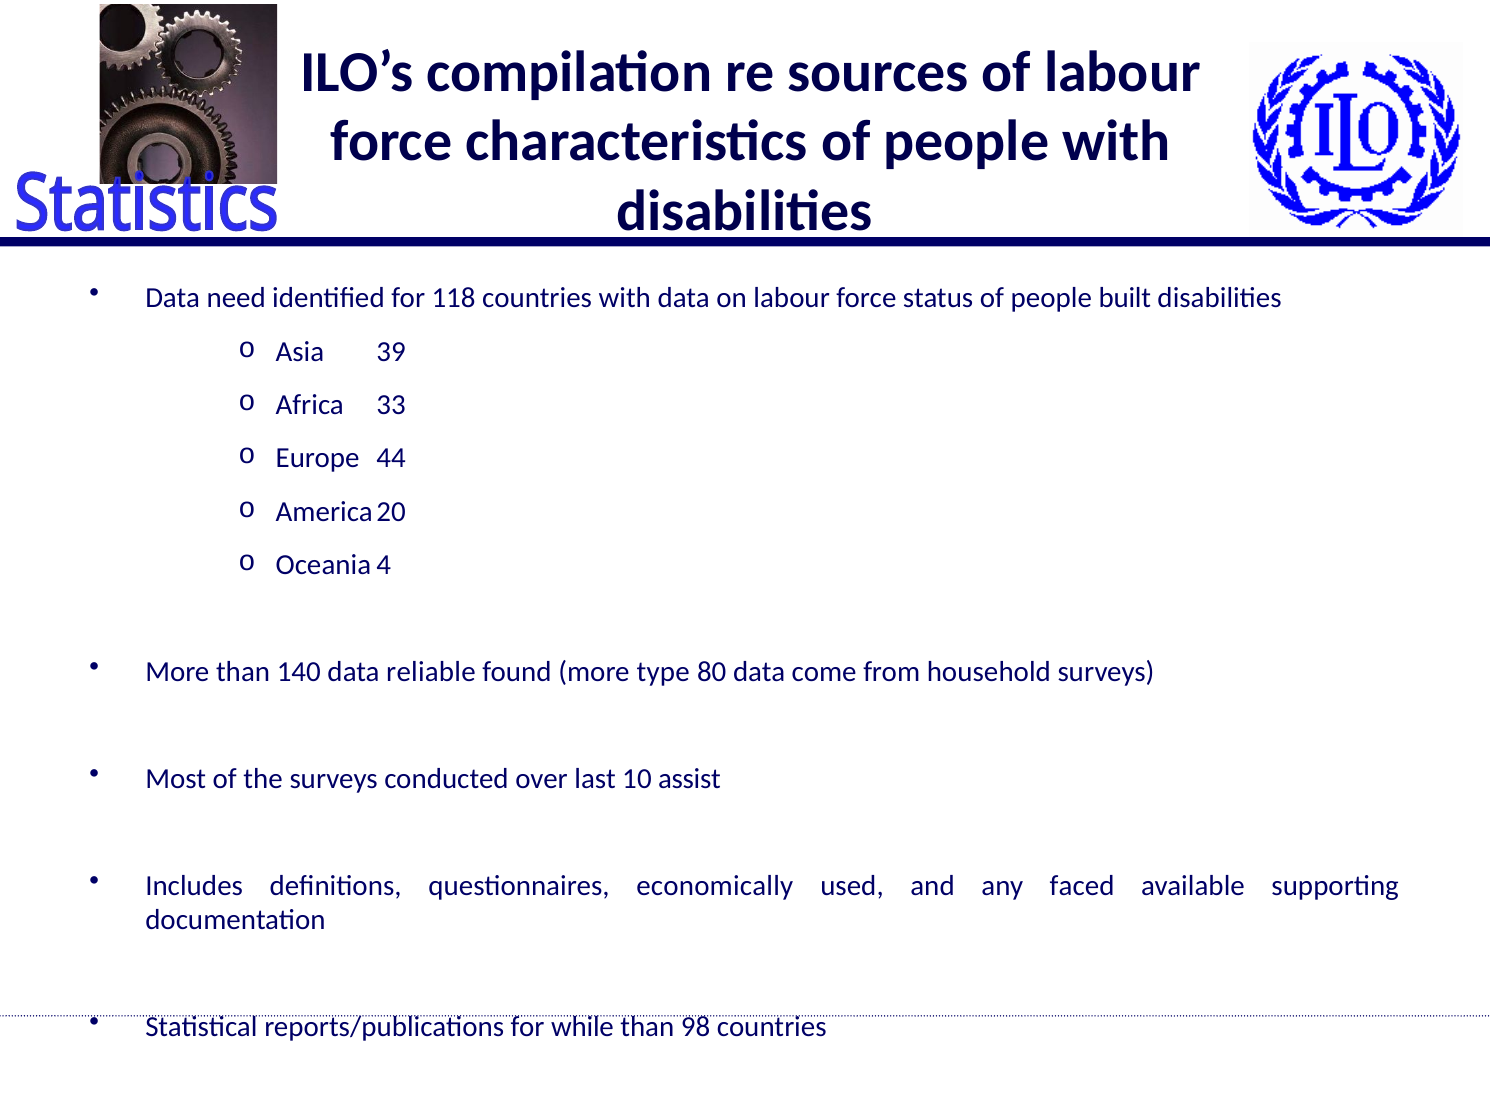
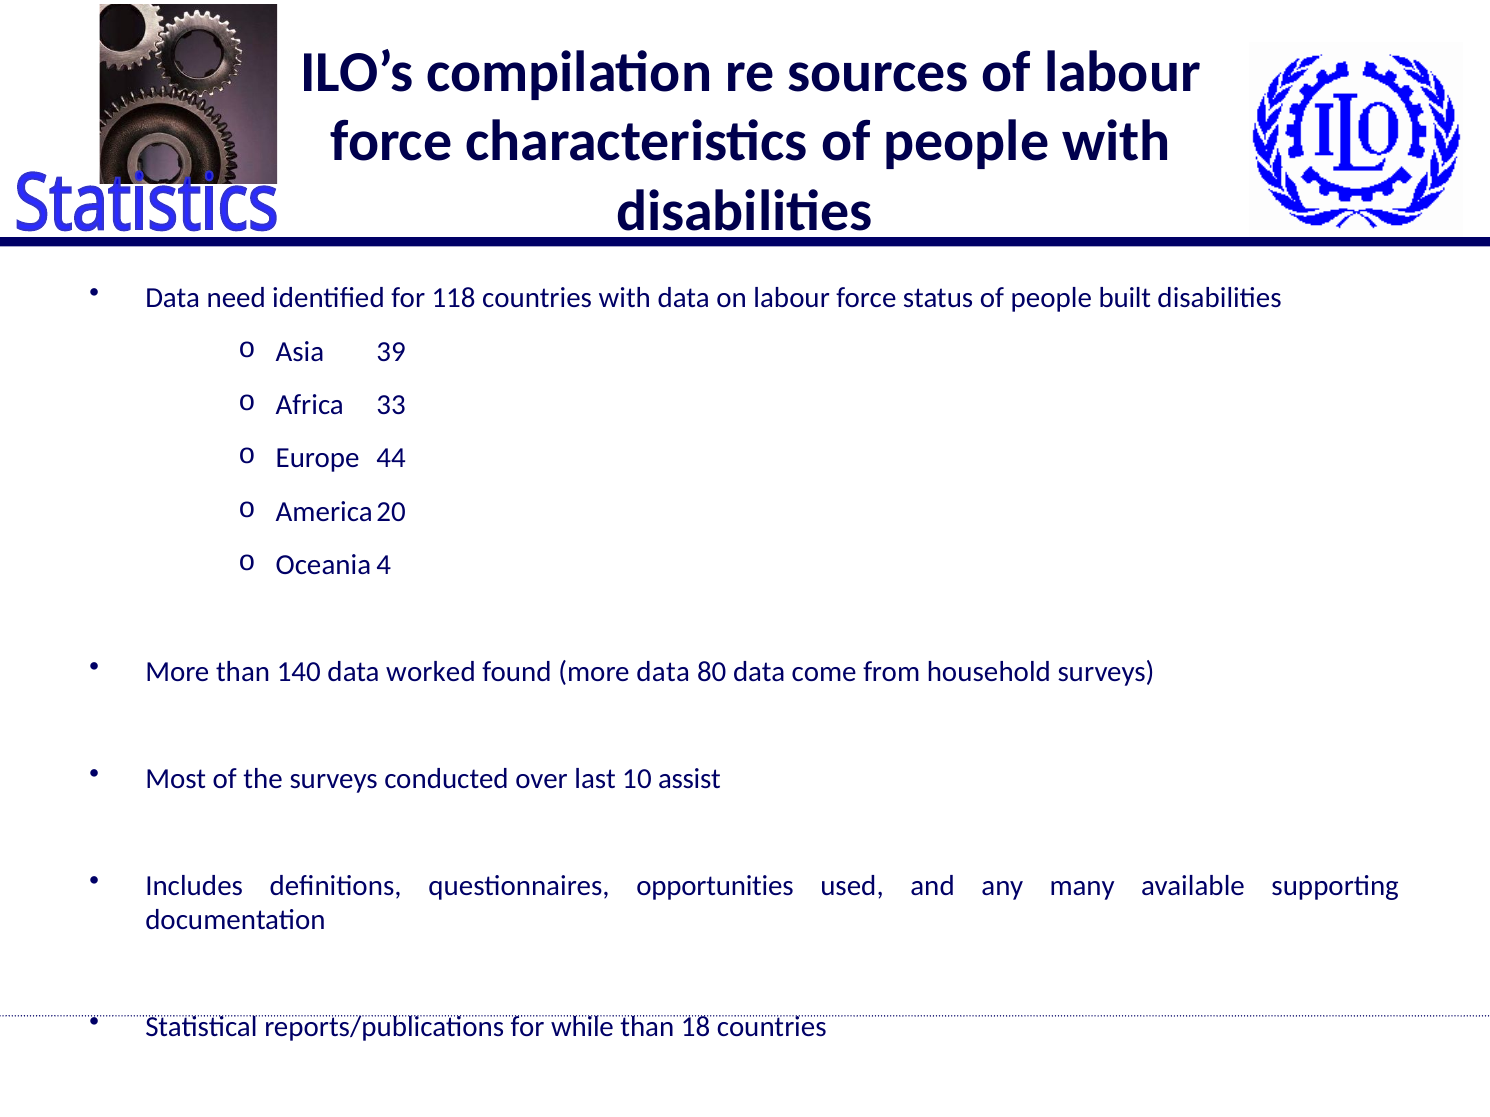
reliable: reliable -> worked (431, 672)
more type: type -> data (663, 672)
economically: economically -> opportunities (715, 886)
faced: faced -> many (1082, 886)
98: 98 -> 18 (696, 1028)
